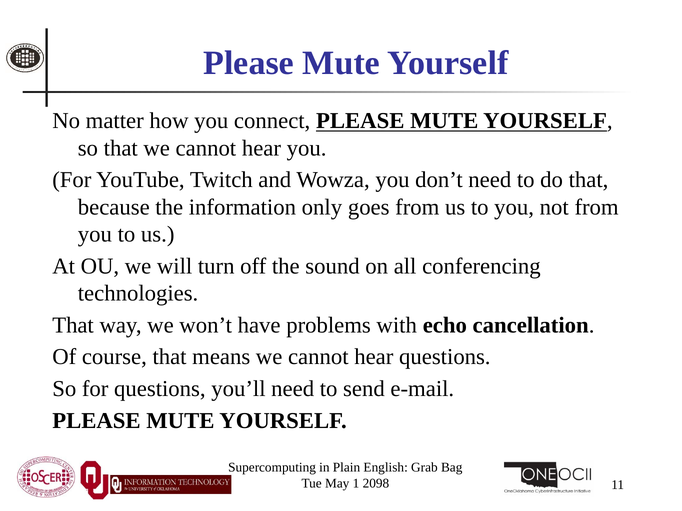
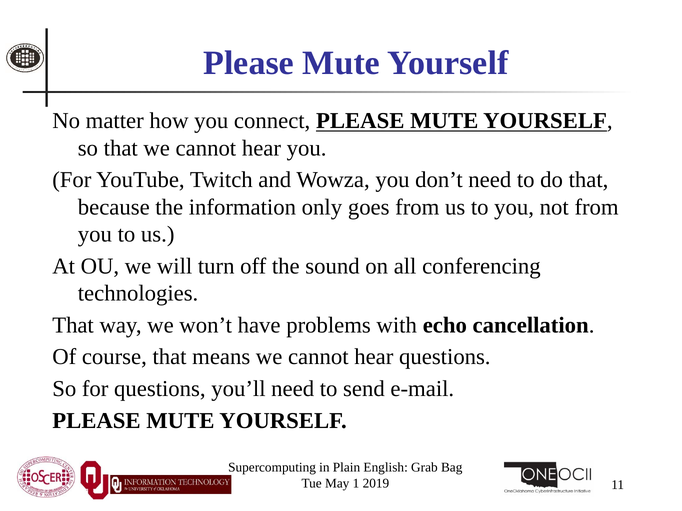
2098: 2098 -> 2019 (376, 484)
